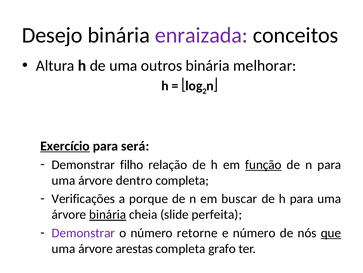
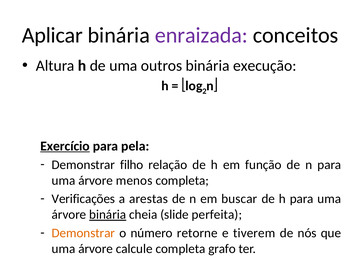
Desejo: Desejo -> Aplicar (52, 35)
melhorar: melhorar -> execução (265, 65)
será: será -> pela (135, 146)
função underline: present -> none (263, 164)
dentro: dentro -> menos (134, 180)
porque: porque -> arestas (149, 198)
Demonstrar colour: purple -> orange (83, 232)
e número: número -> tiverem (254, 232)
que underline: present -> none (331, 232)
arestas: arestas -> calcule (134, 248)
